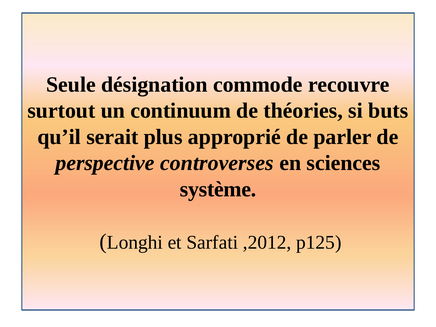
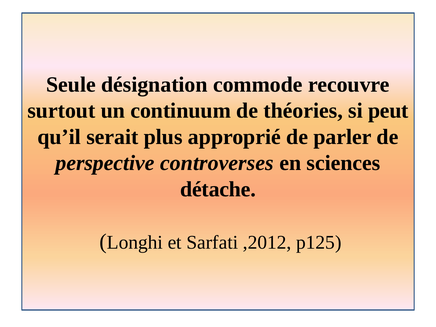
buts: buts -> peut (388, 111)
système: système -> détache (218, 189)
